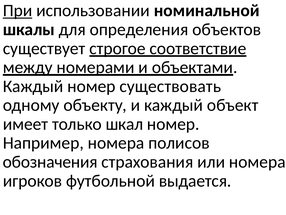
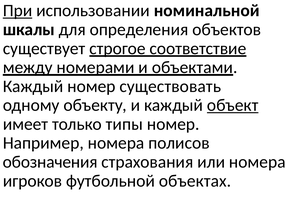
объект underline: none -> present (233, 105)
шкал: шкал -> типы (124, 124)
выдается: выдается -> объектах (195, 180)
